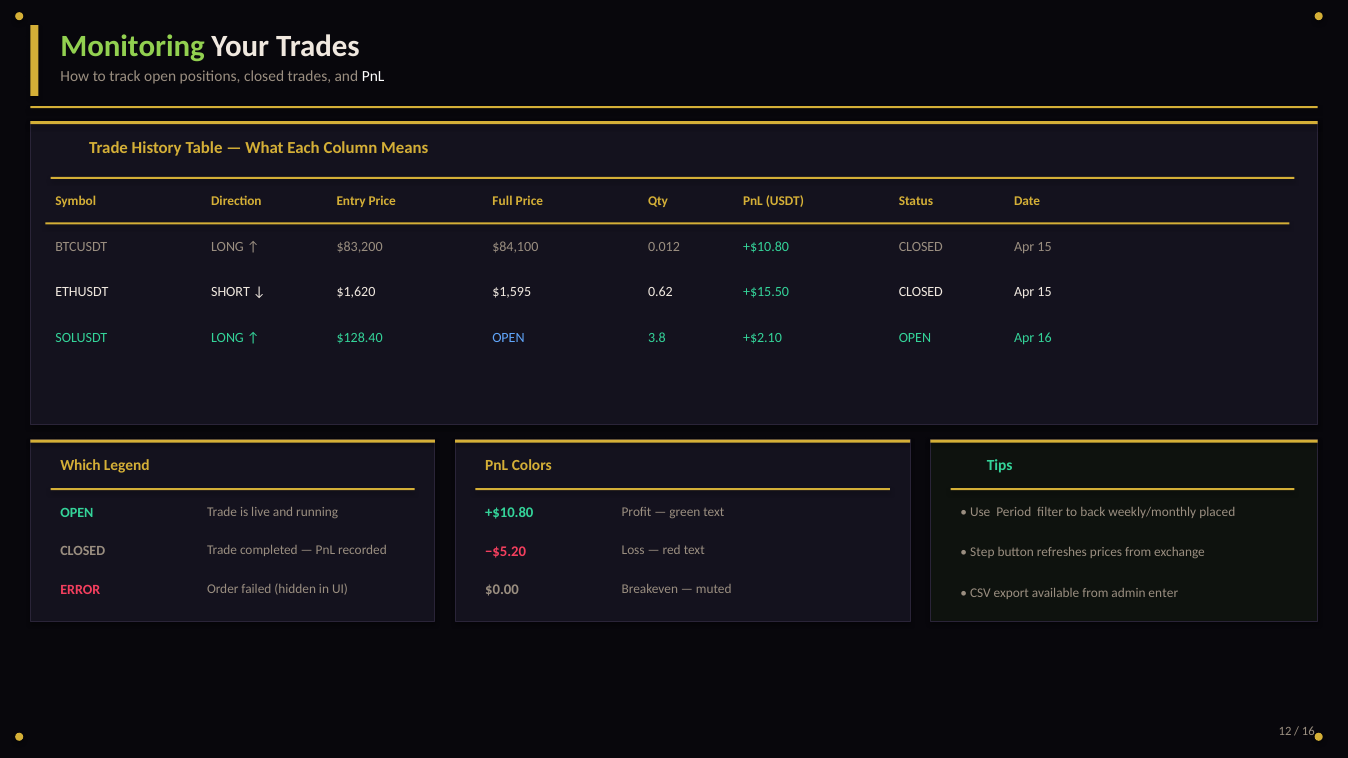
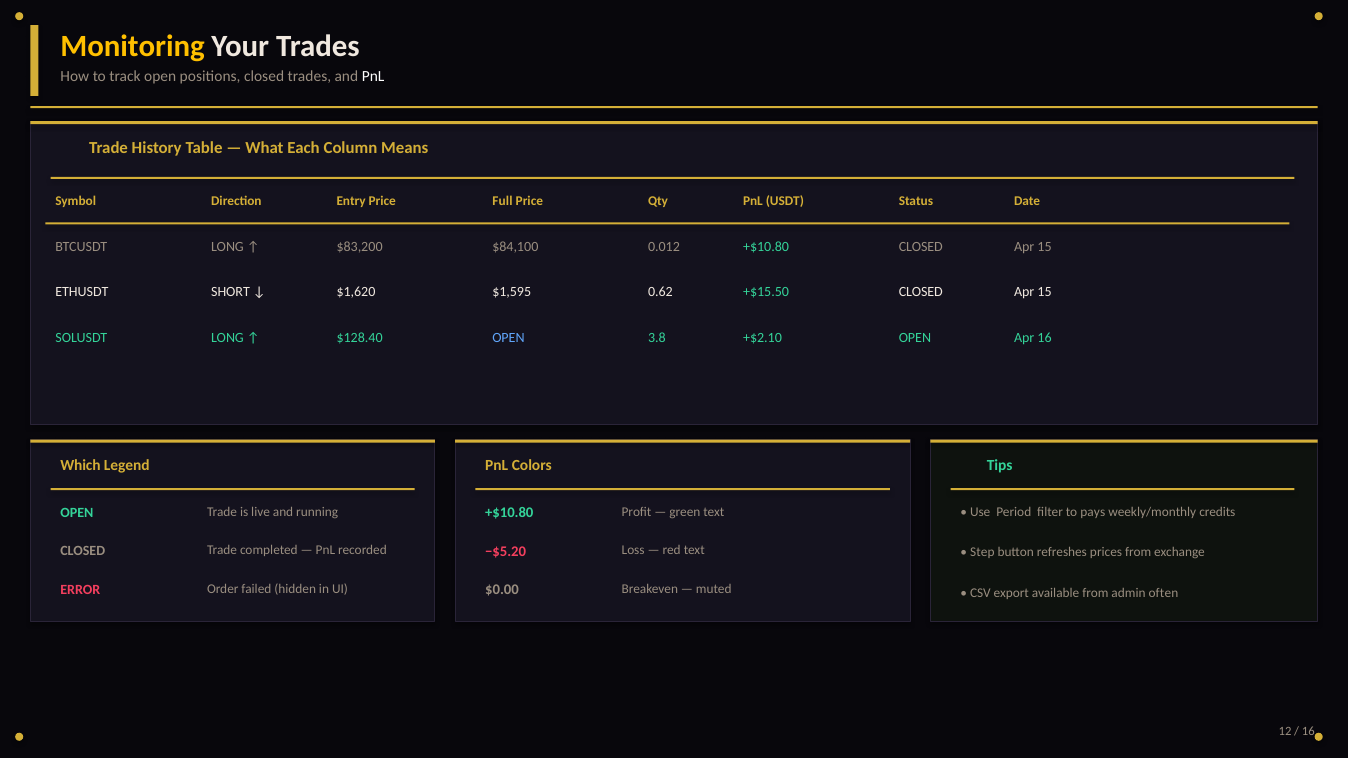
Monitoring colour: light green -> yellow (133, 46)
back: back -> pays (1093, 512)
placed: placed -> credits (1217, 512)
enter: enter -> often (1163, 593)
